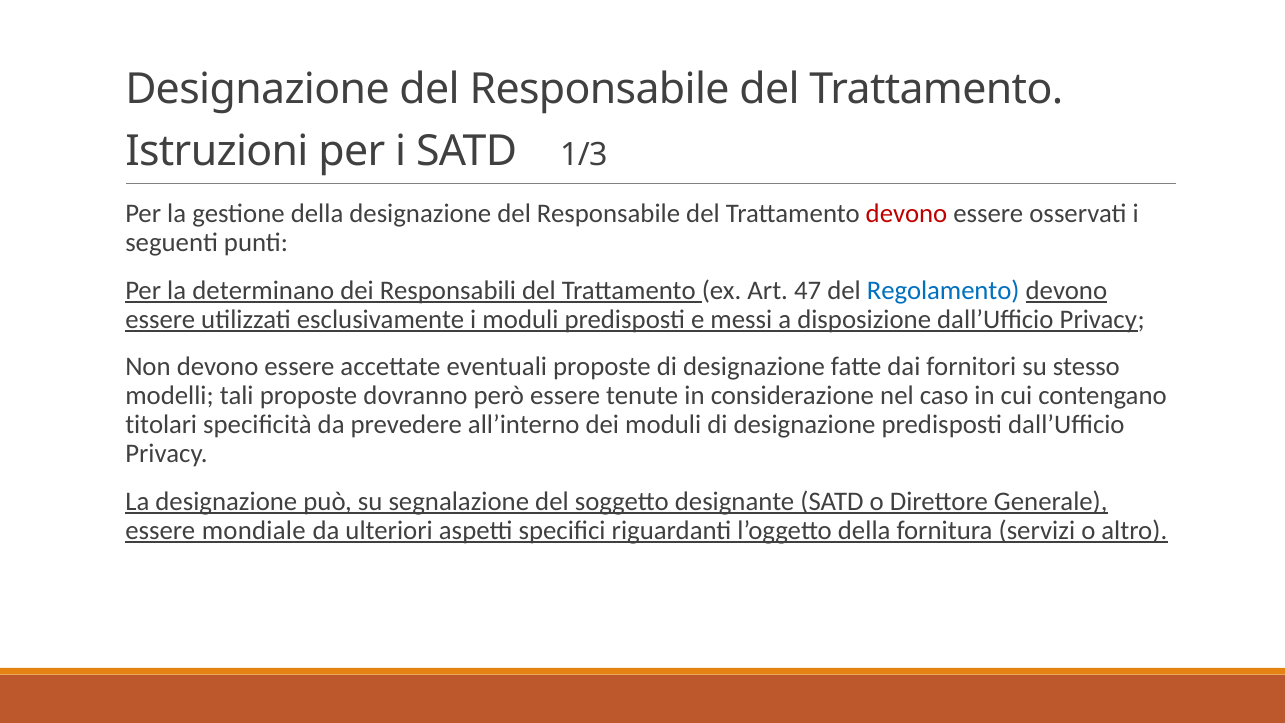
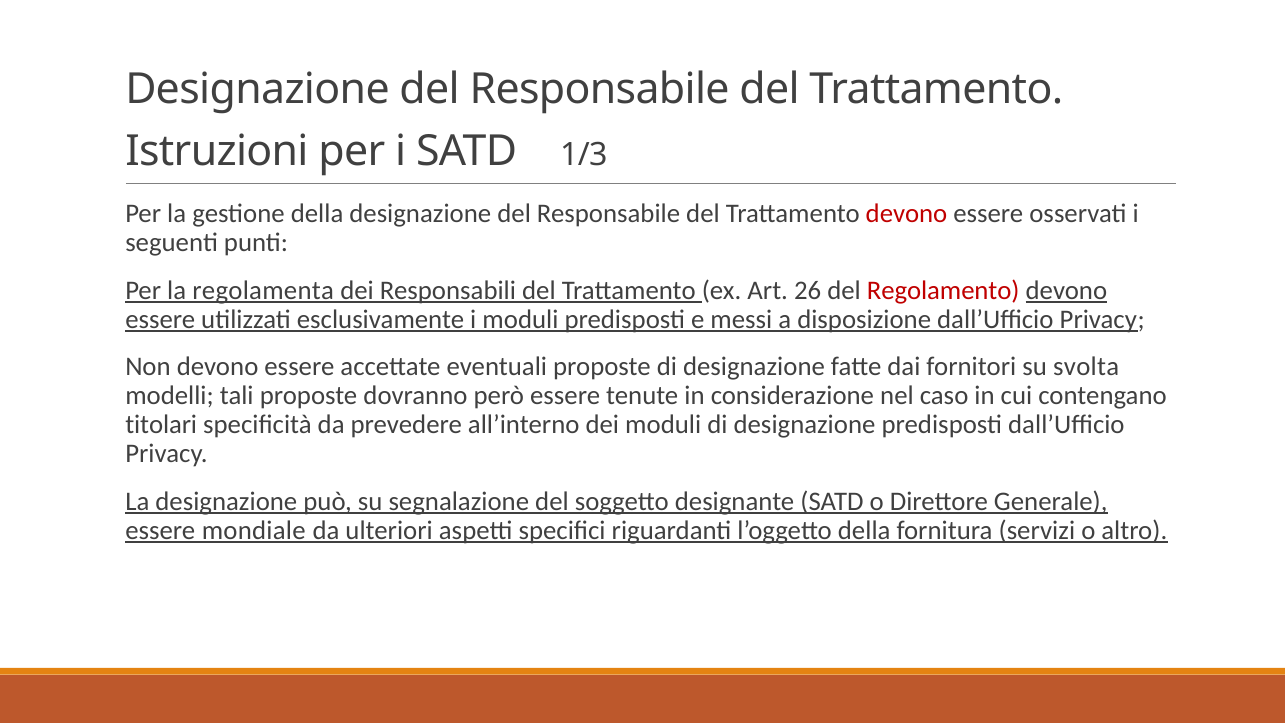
determinano: determinano -> regolamenta (263, 290)
47: 47 -> 26 (808, 290)
Regolamento colour: blue -> red (943, 290)
stesso: stesso -> svolta (1086, 367)
